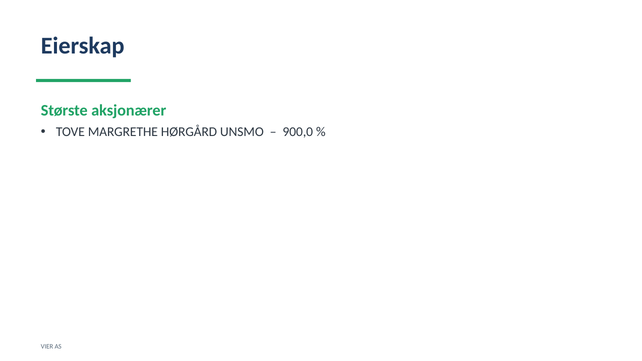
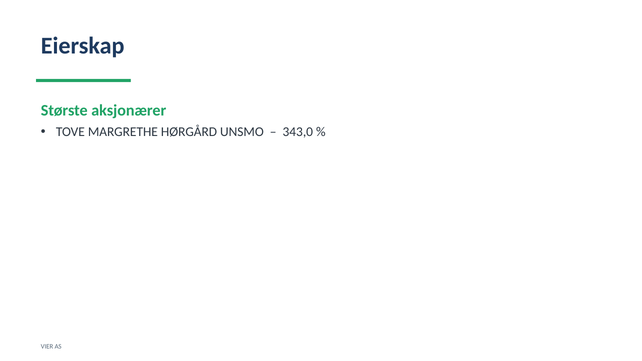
900,0: 900,0 -> 343,0 (298, 132)
